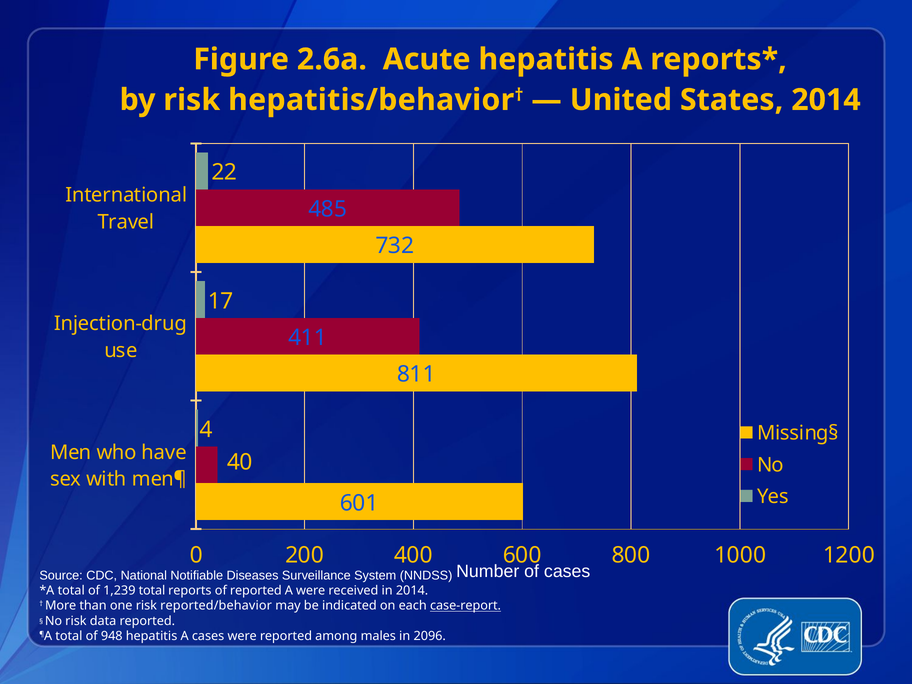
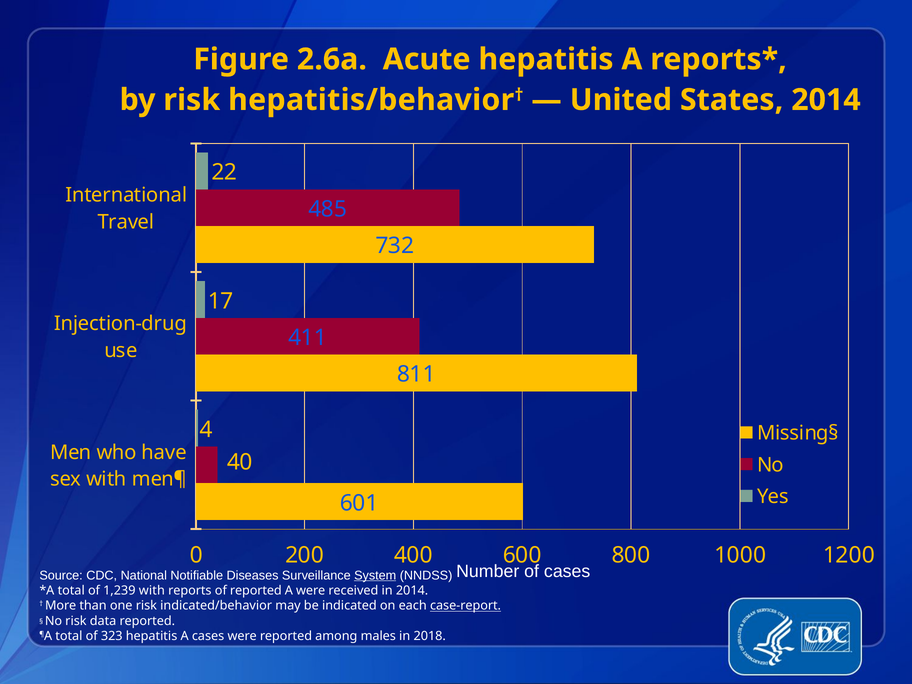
System underline: none -> present (375, 575)
1,239 total: total -> with (152, 591)
reported/behavior: reported/behavior -> indicated/behavior (216, 606)
948: 948 -> 323 (112, 636)
2096: 2096 -> 2018 (430, 636)
